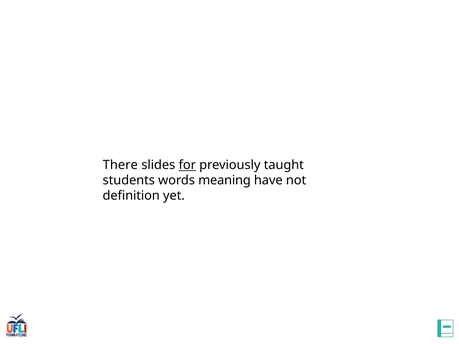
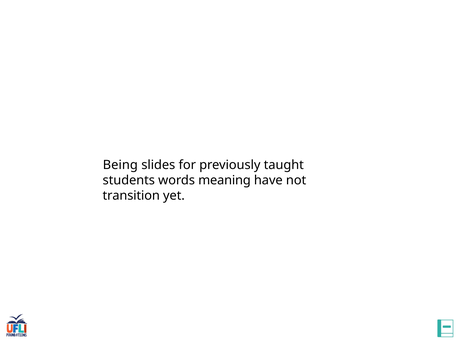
There: There -> Being (120, 165)
for underline: present -> none (187, 165)
definition: definition -> transition (131, 196)
